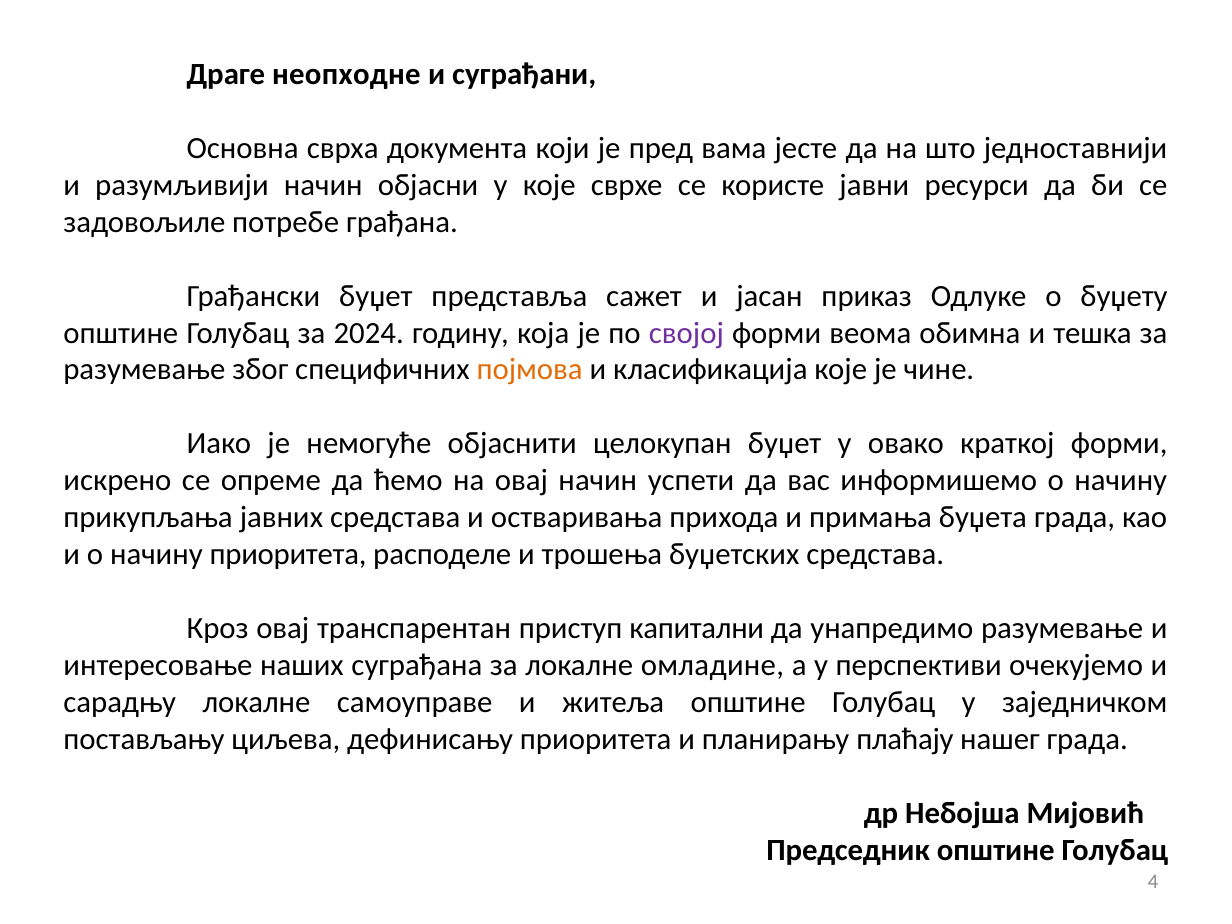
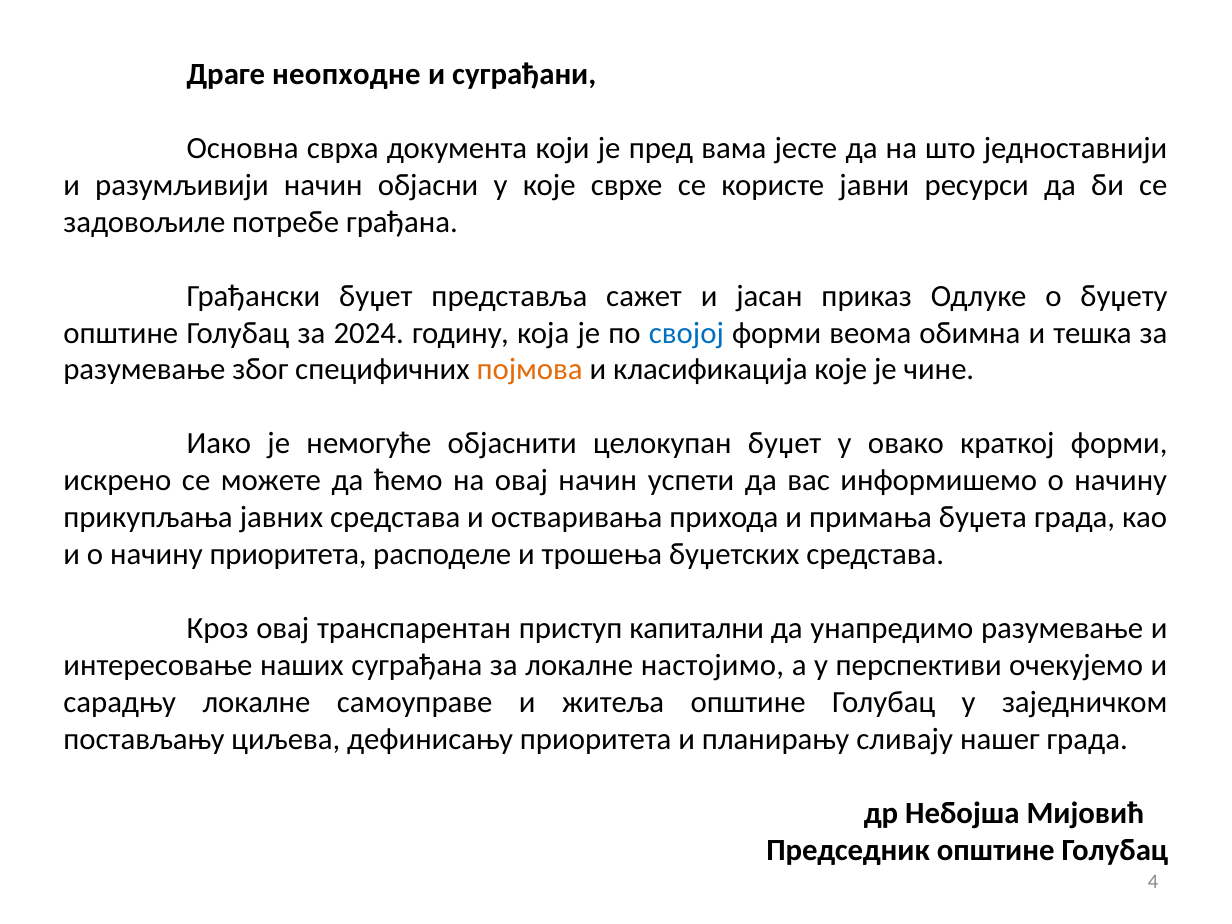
својој colour: purple -> blue (686, 333)
опрeме: опрeме -> можете (271, 481)
омладине: омладине -> настојимо (712, 665)
плаћају: плаћају -> сливају (905, 739)
